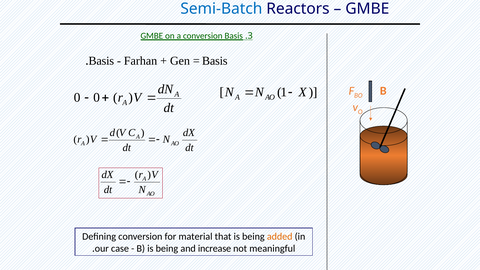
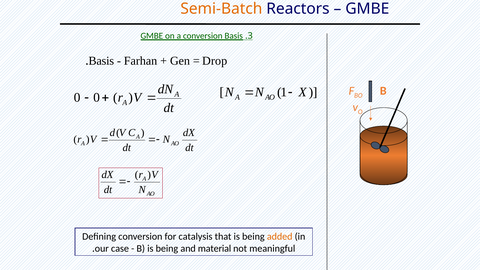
Semi-Batch colour: blue -> orange (221, 9)
Basis: Basis -> Drop (215, 61)
material: material -> catalysis (196, 236)
increase: increase -> material (215, 248)
